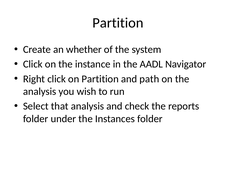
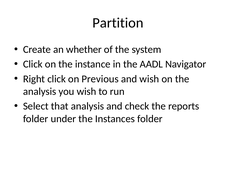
on Partition: Partition -> Previous (100, 79)
and path: path -> wish (149, 79)
